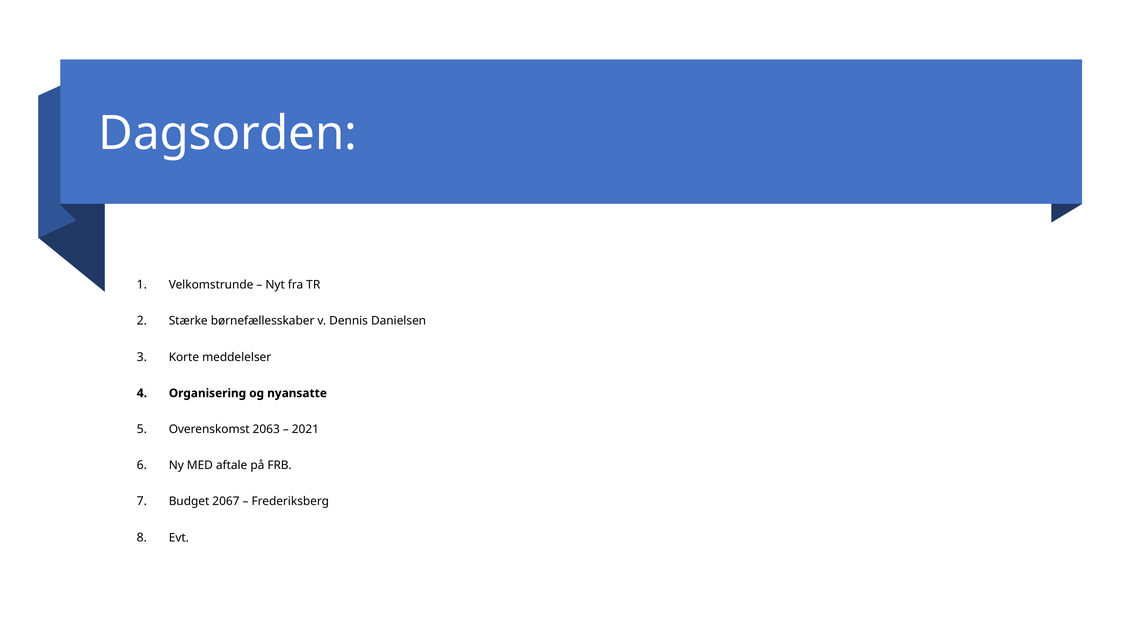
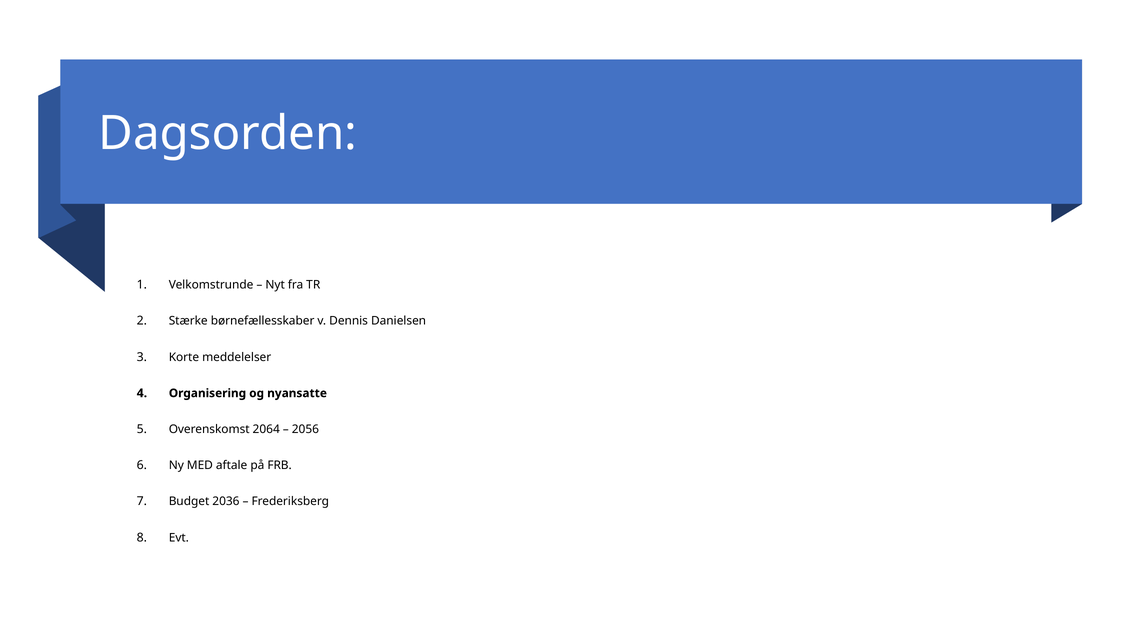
2063: 2063 -> 2064 (266, 430)
2021: 2021 -> 2056 (305, 430)
2067: 2067 -> 2036 (226, 502)
